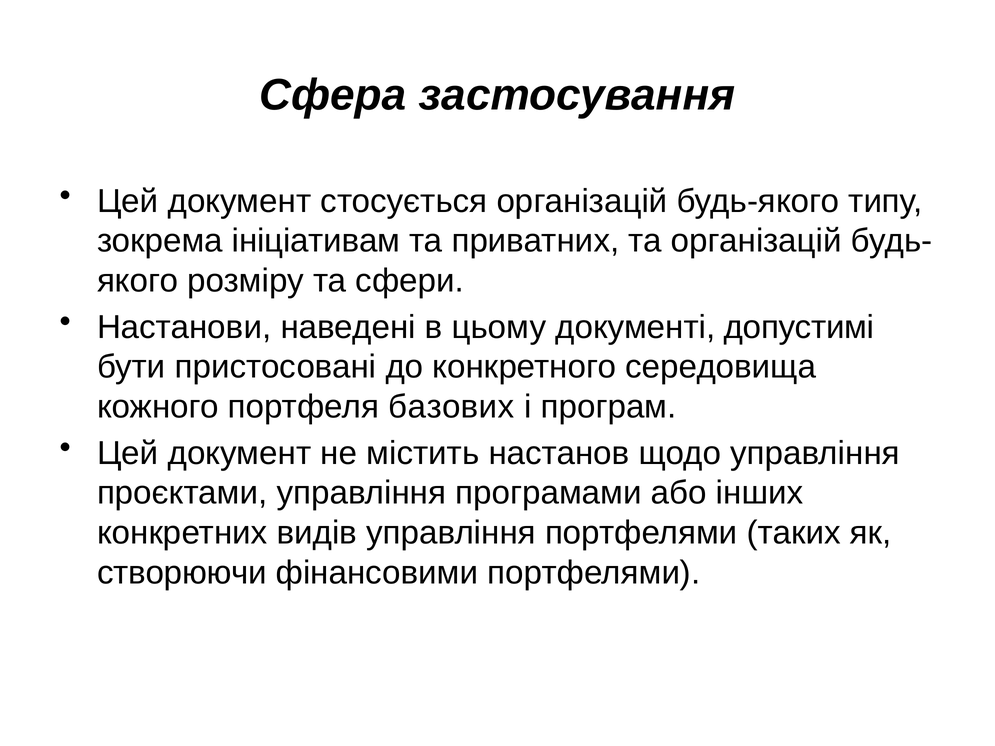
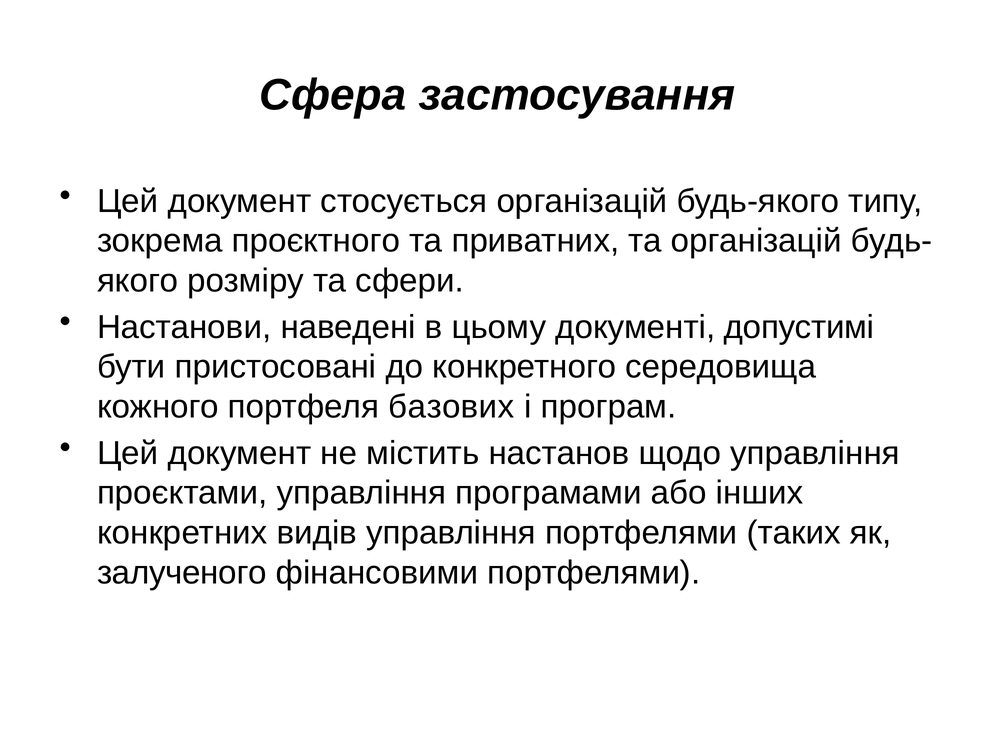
ініціативам: ініціативам -> проєктного (316, 241)
створюючи: створюючи -> залученого (182, 573)
